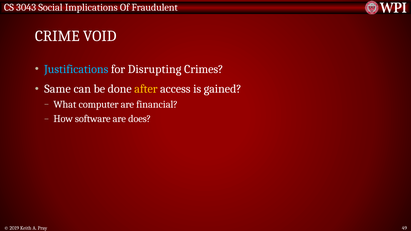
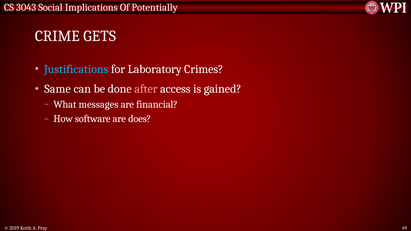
Fraudulent: Fraudulent -> Potentially (155, 7)
VOID: VOID -> GETS (100, 36)
Disrupting: Disrupting -> Laboratory (155, 69)
after colour: yellow -> pink (146, 89)
computer: computer -> messages (99, 105)
